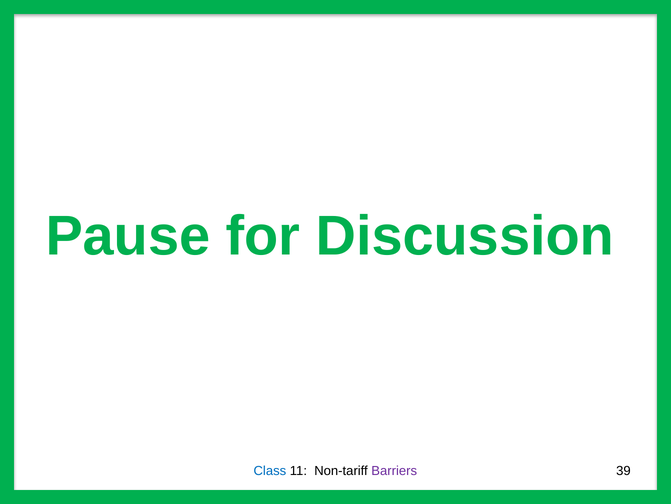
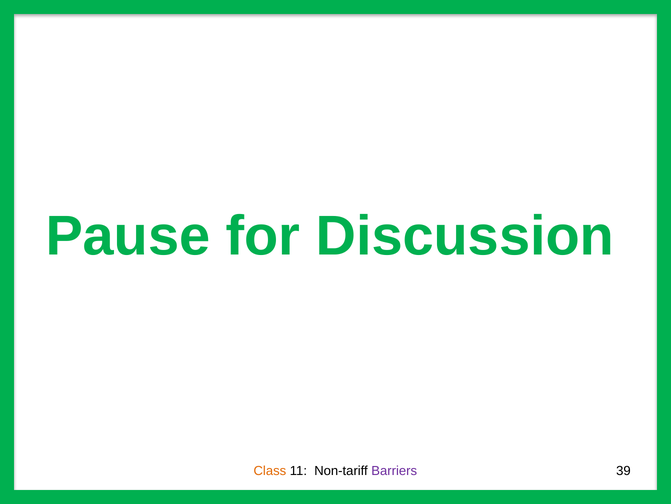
Class colour: blue -> orange (270, 470)
